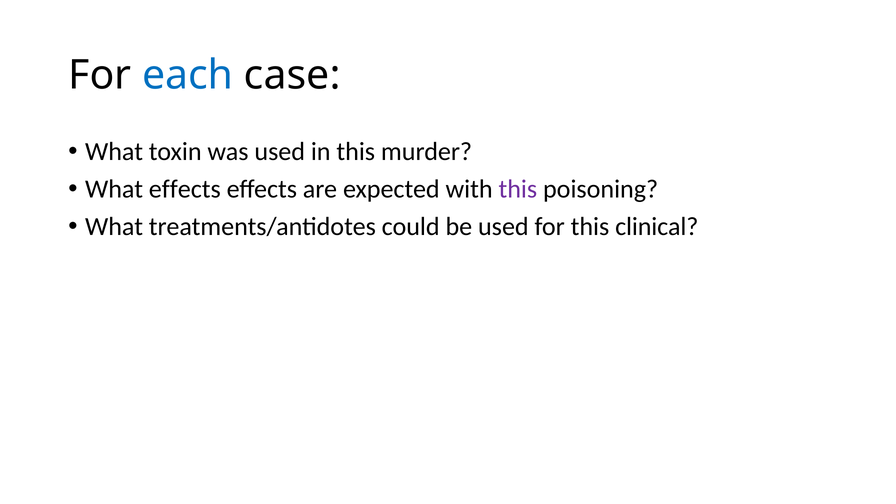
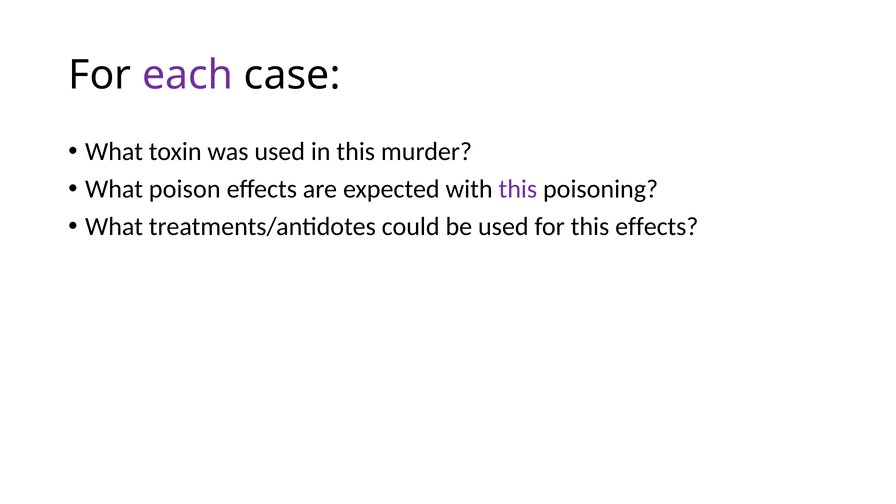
each colour: blue -> purple (188, 75)
What effects: effects -> poison (185, 189)
this clinical: clinical -> effects (657, 226)
